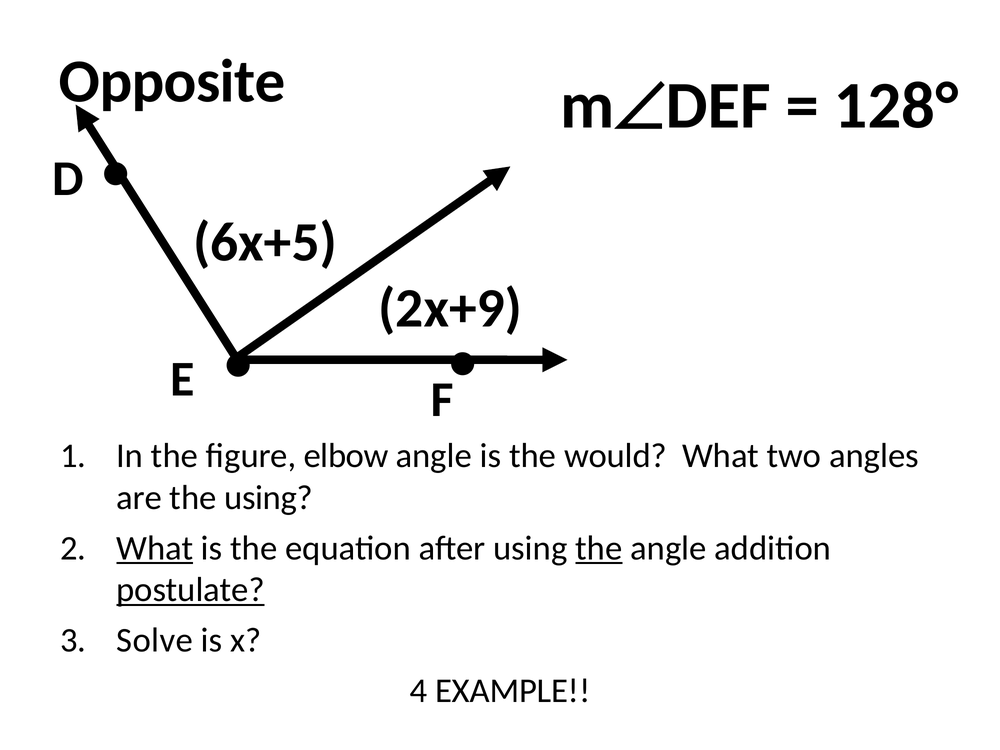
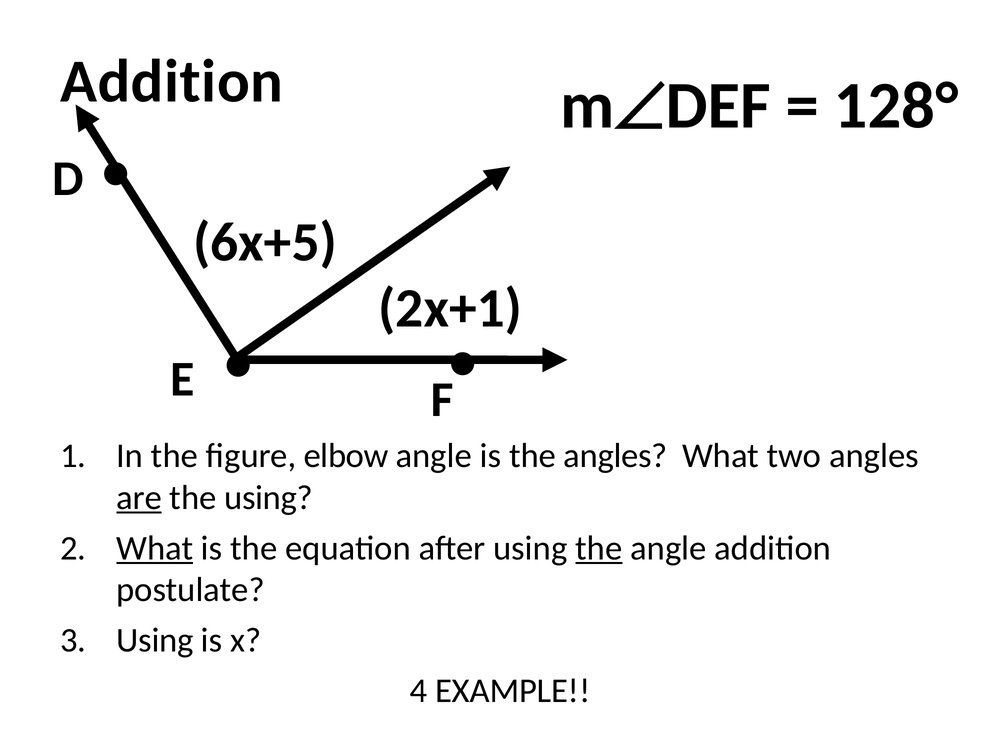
Opposite: Opposite -> Addition (172, 82)
2x+9: 2x+9 -> 2x+1 (450, 309)
the would: would -> angles (615, 456)
are underline: none -> present (139, 498)
postulate underline: present -> none (190, 590)
Solve: Solve -> Using (155, 640)
